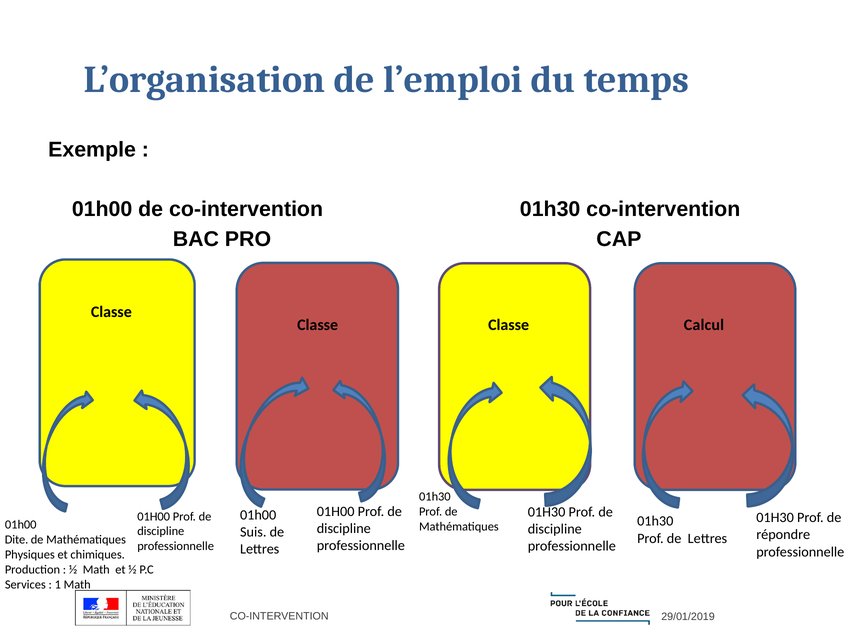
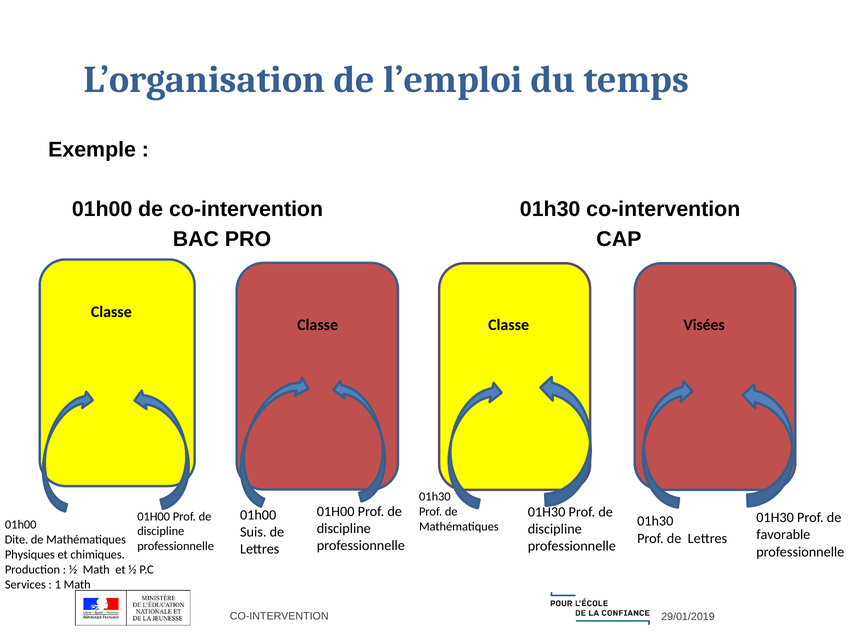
Calcul: Calcul -> Visées (704, 325)
répondre: répondre -> favorable (783, 534)
